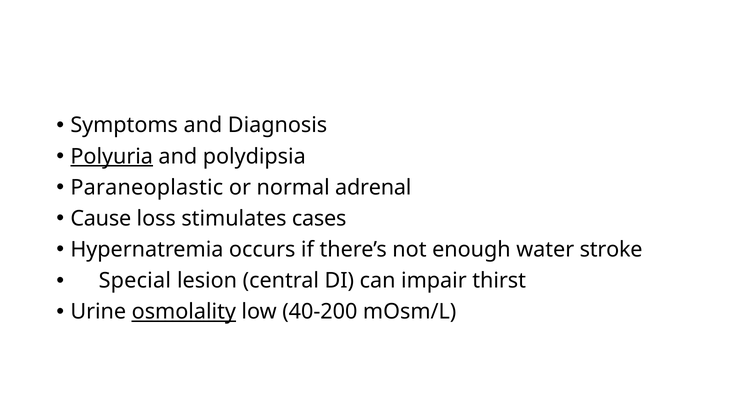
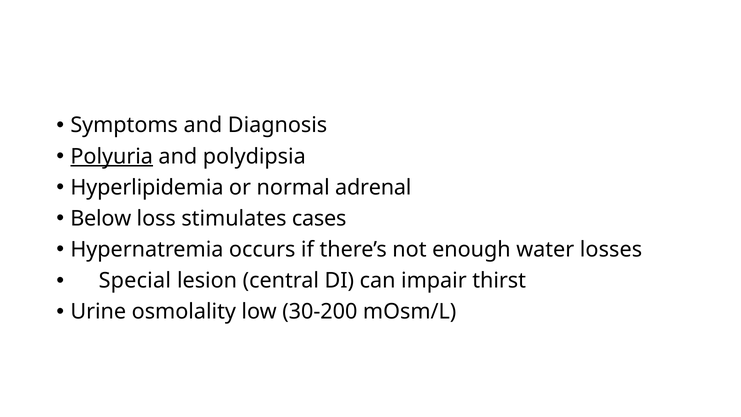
Paraneoplastic: Paraneoplastic -> Hyperlipidemia (147, 187)
Cause: Cause -> Below (101, 218)
stroke: stroke -> losses (611, 250)
osmolality underline: present -> none (184, 312)
40-200: 40-200 -> 30-200 (320, 312)
